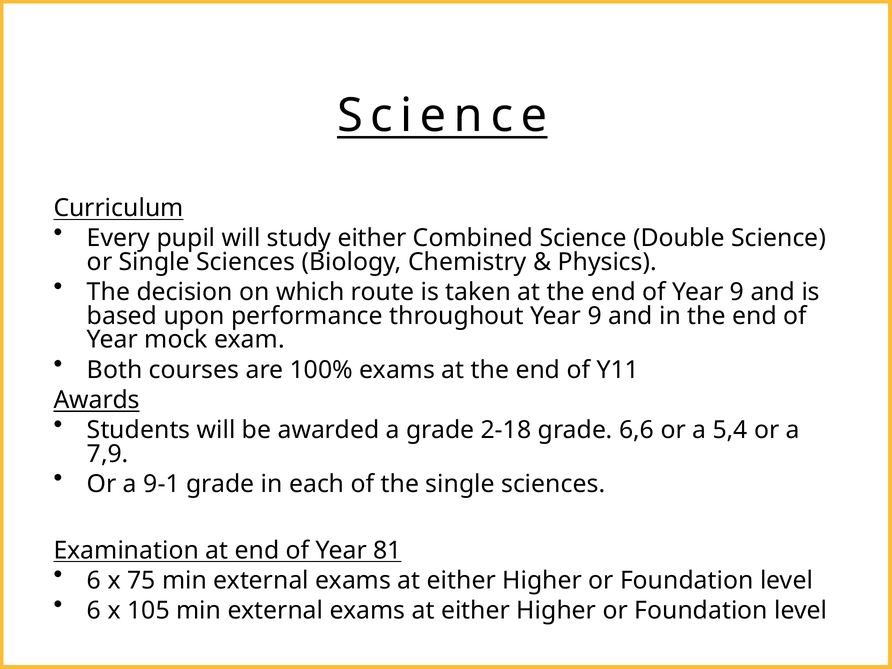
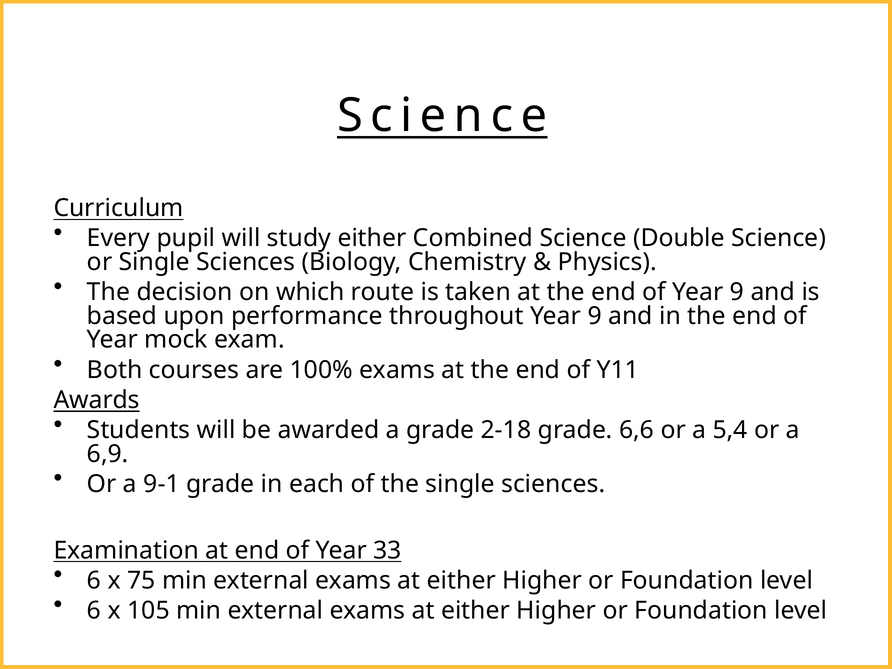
7,9: 7,9 -> 6,9 (108, 454)
81: 81 -> 33 (387, 550)
